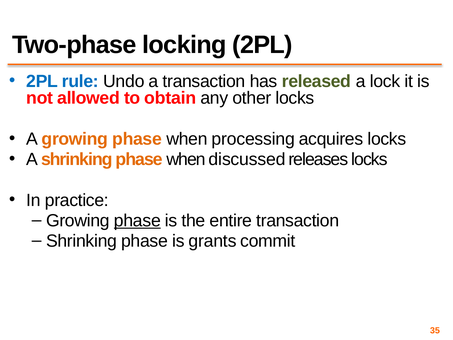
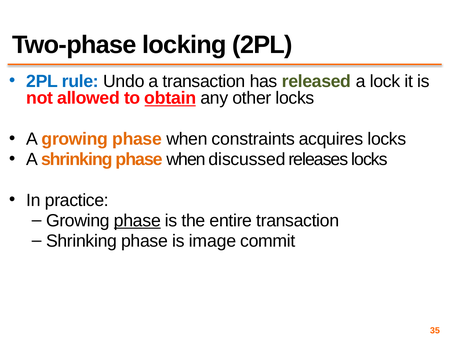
obtain underline: none -> present (170, 98)
processing: processing -> constraints (253, 139)
grants: grants -> image (212, 241)
